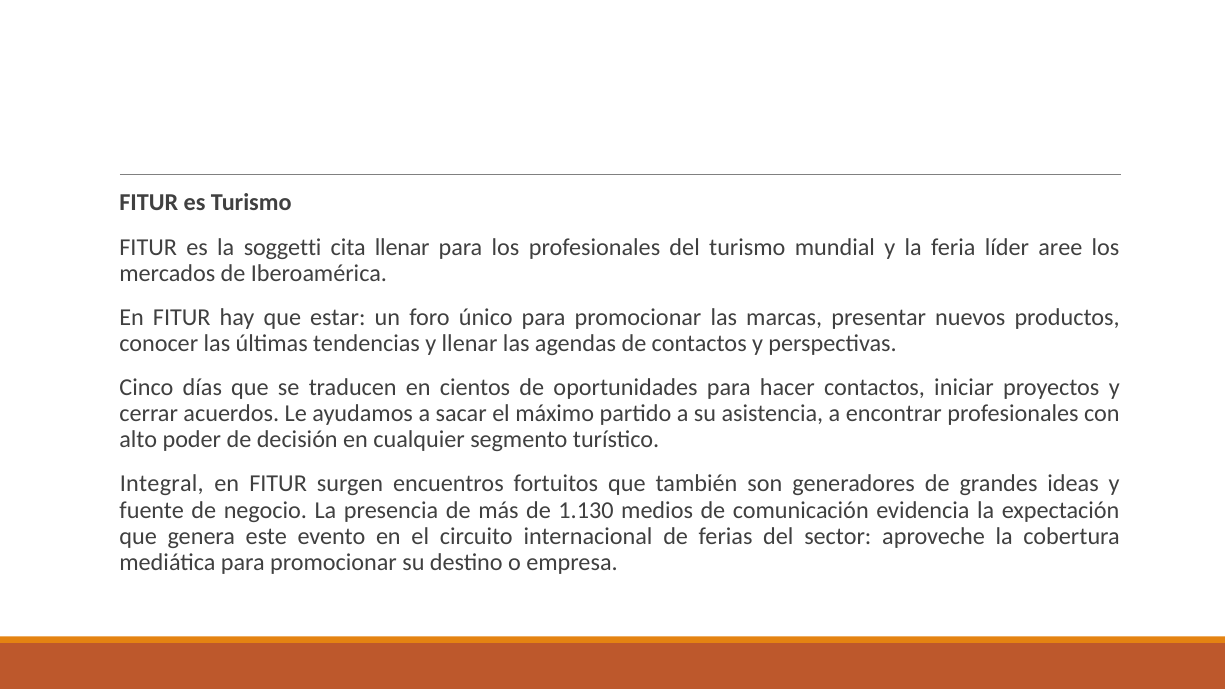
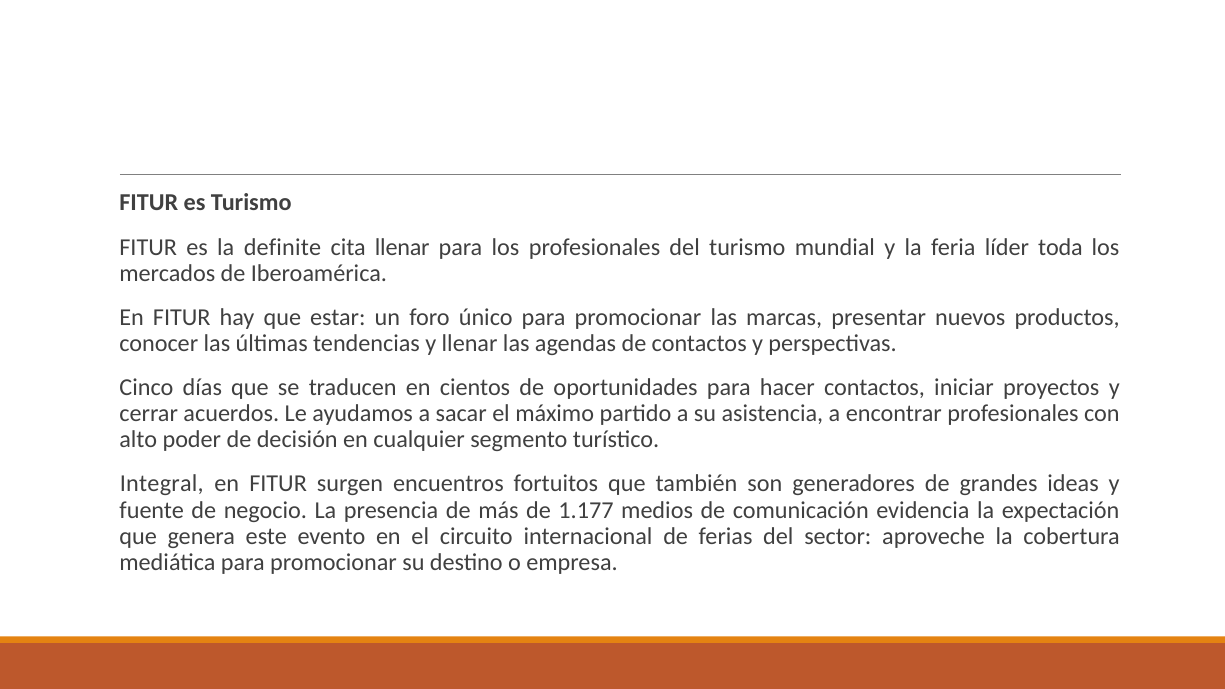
soggetti: soggetti -> definite (282, 247)
aree: aree -> toda (1060, 247)
1.130: 1.130 -> 1.177 (586, 510)
